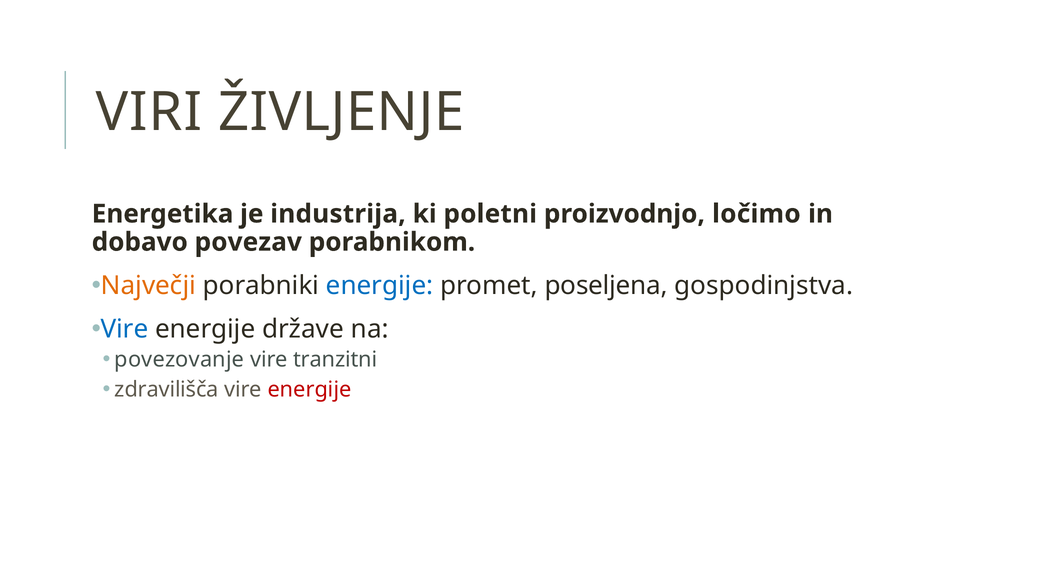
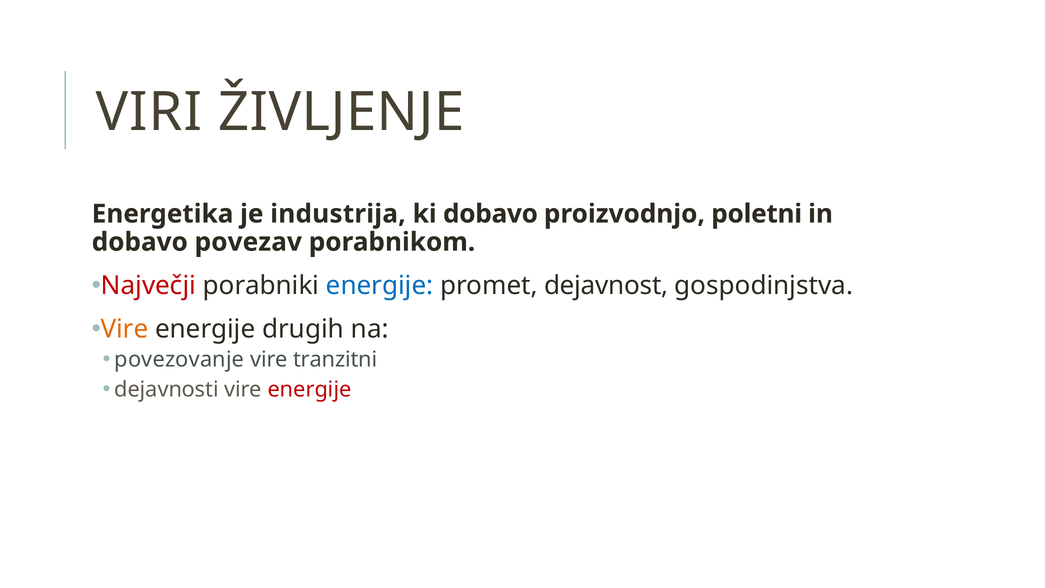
ki poletni: poletni -> dobavo (490, 214)
ločimo: ločimo -> poletni (757, 214)
Največji colour: orange -> red (148, 285)
poseljena: poseljena -> dejavnost (606, 285)
Vire colour: blue -> orange (125, 329)
države: države -> drugih (303, 329)
zdravilišča: zdravilišča -> dejavnosti (167, 389)
